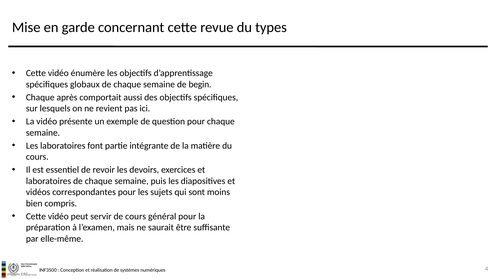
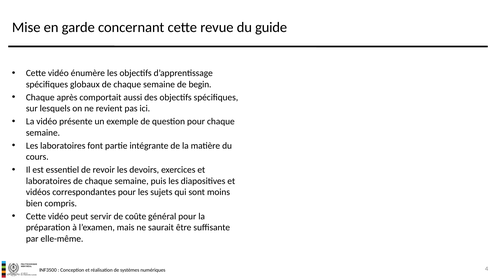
types: types -> guide (271, 27)
de cours: cours -> coûte (136, 216)
